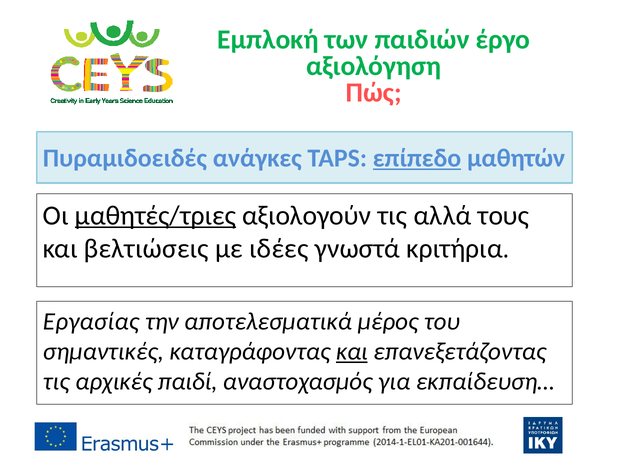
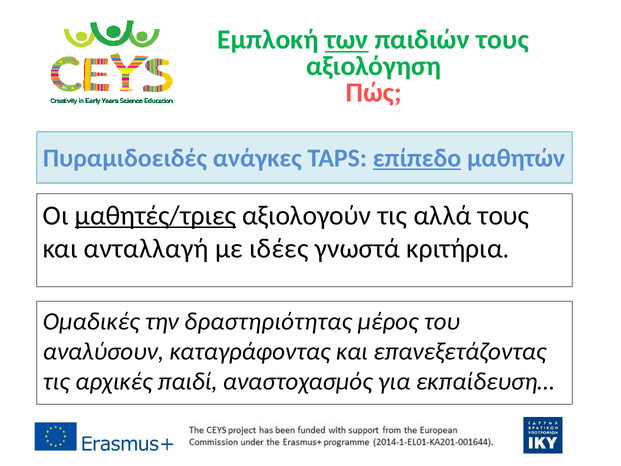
των underline: none -> present (347, 40)
παιδιών έργο: έργο -> τους (503, 40)
βελτιώσεις: βελτιώσεις -> ανταλλαγή (146, 249)
Εργασίας: Εργασίας -> Ομαδικές (91, 321)
αποτελεσματικά: αποτελεσματικά -> δραστηριότητας (268, 321)
σημαντικές: σημαντικές -> αναλύσουν (103, 351)
και underline: present -> none (352, 351)
